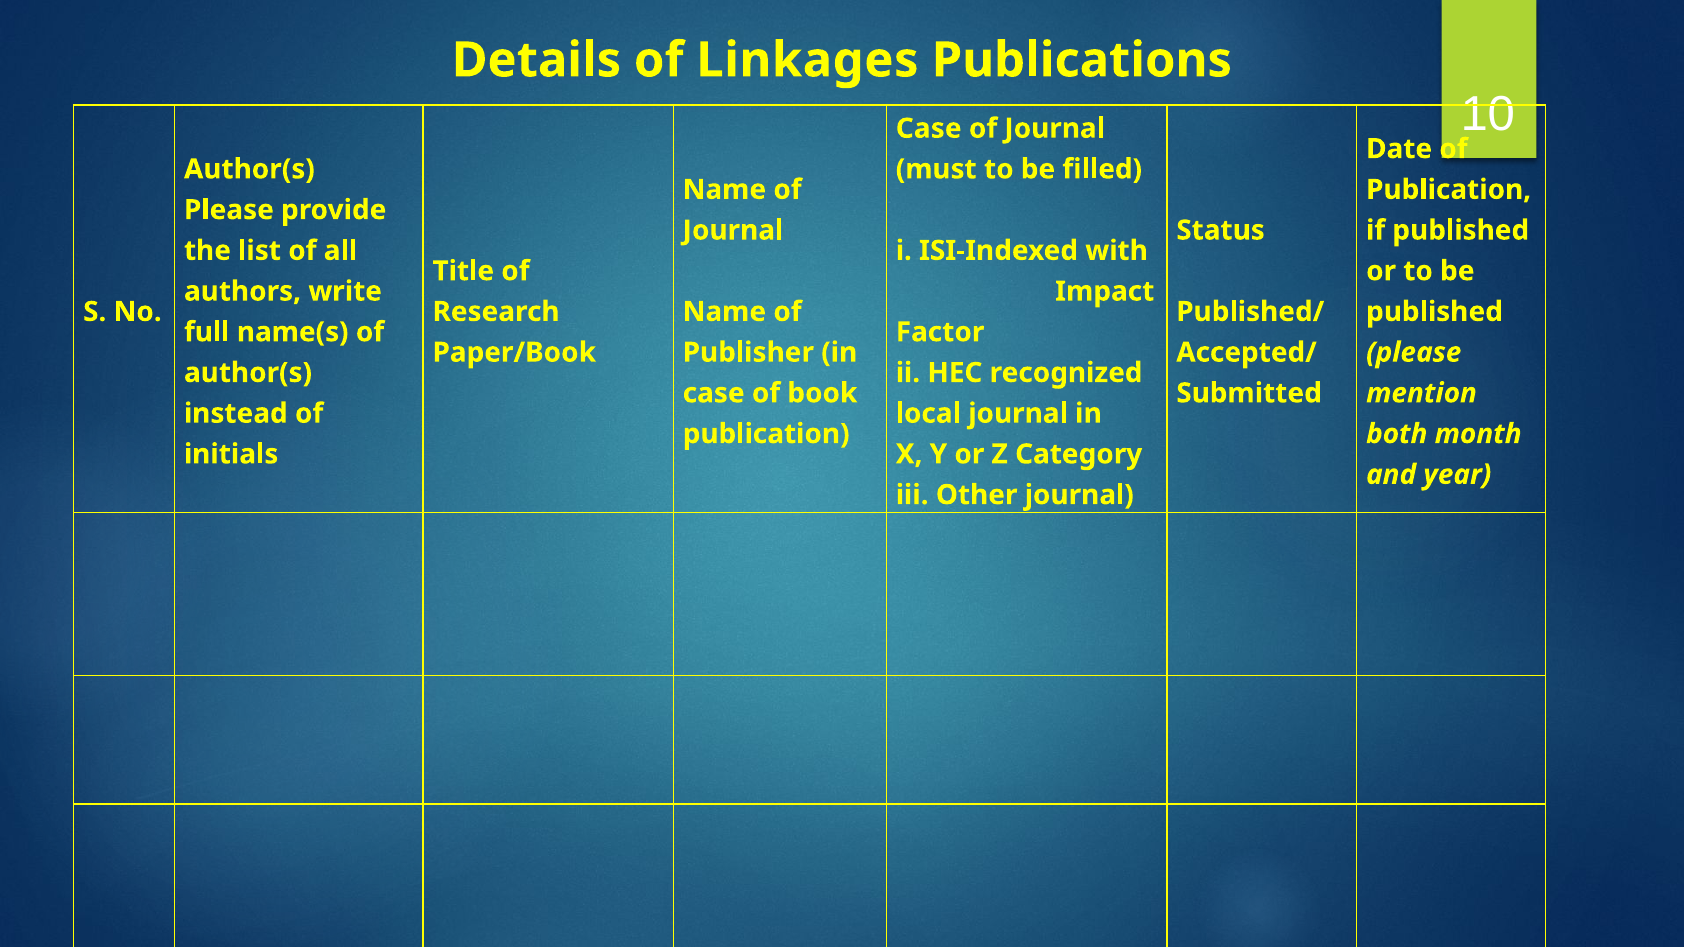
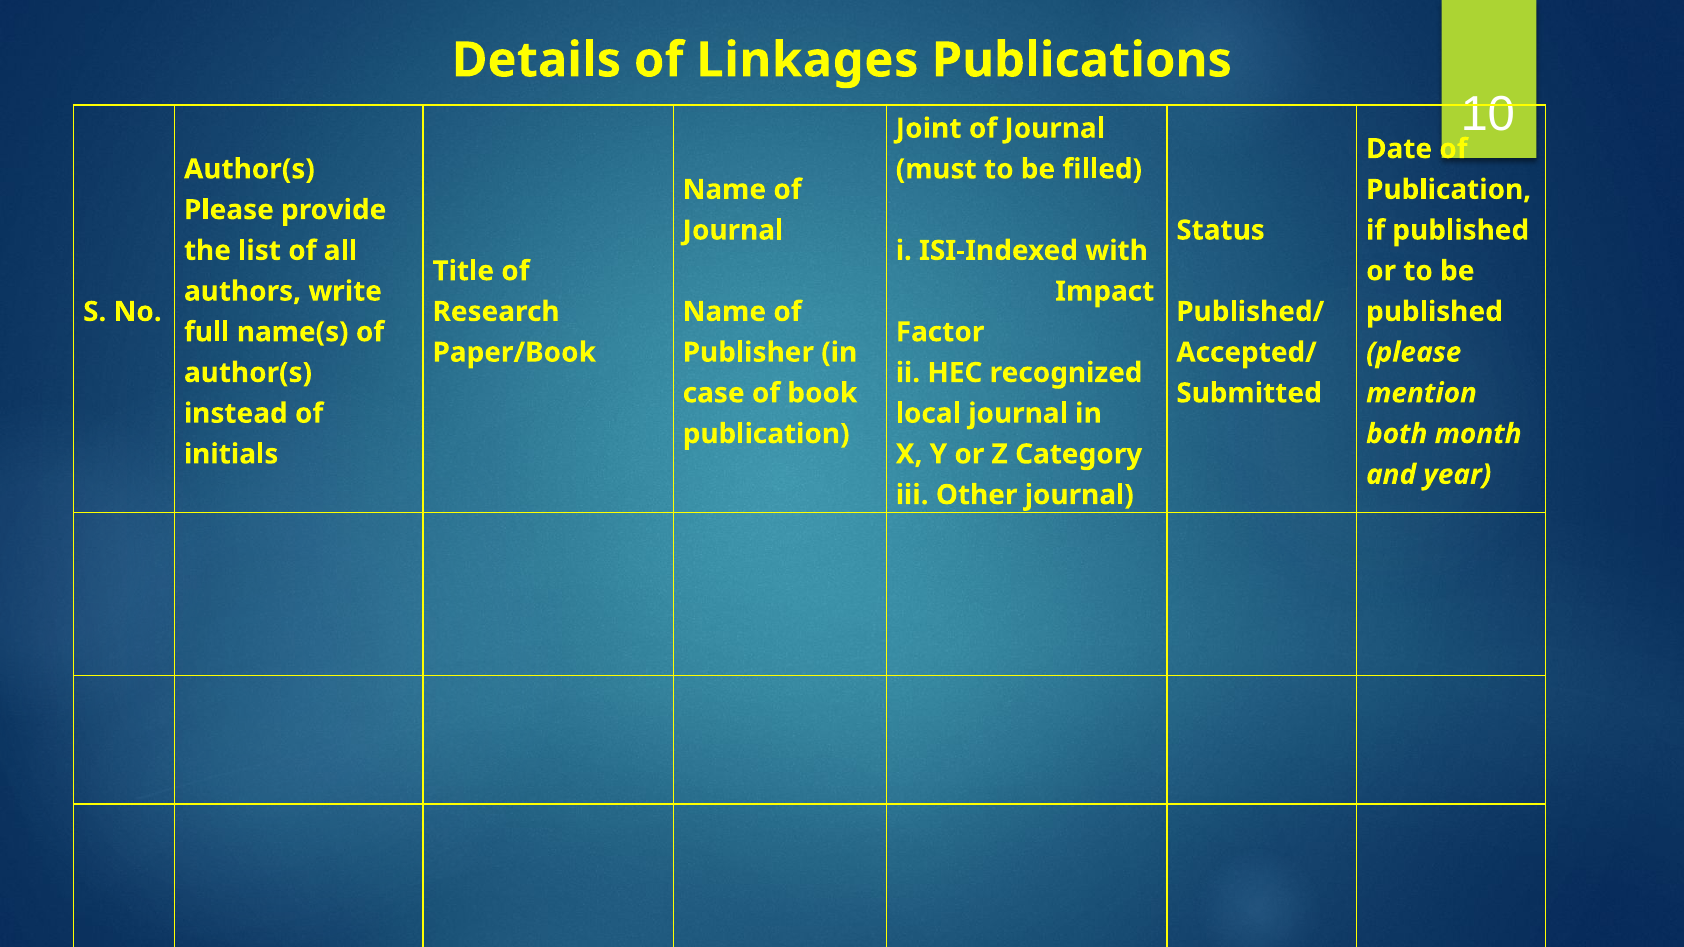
Case: Case -> Joint (929, 129)
